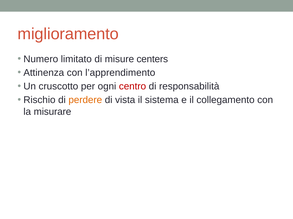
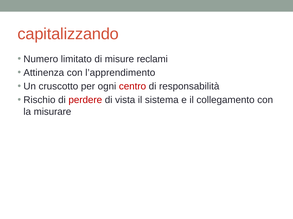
miglioramento: miglioramento -> capitalizzando (68, 34)
centers: centers -> reclami (152, 59)
perdere colour: orange -> red (85, 100)
